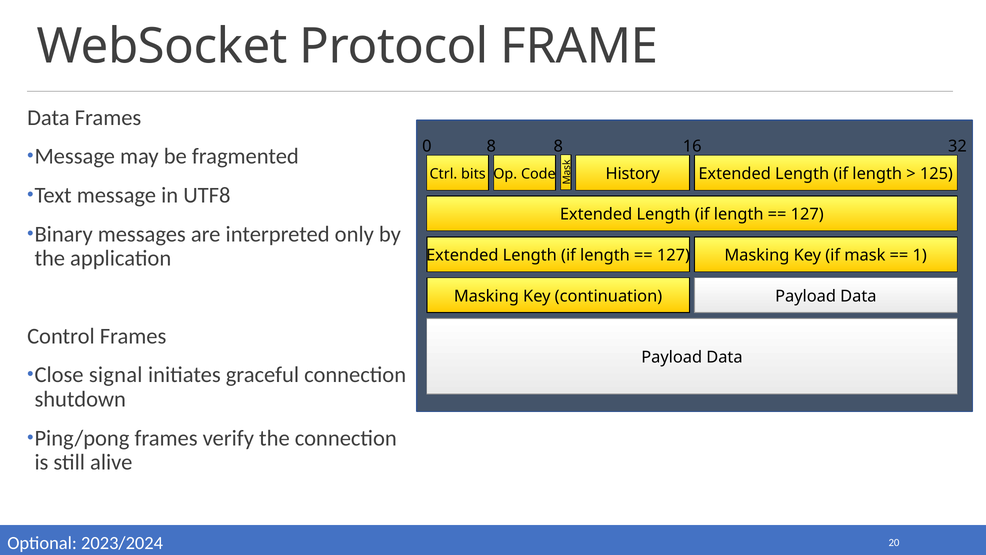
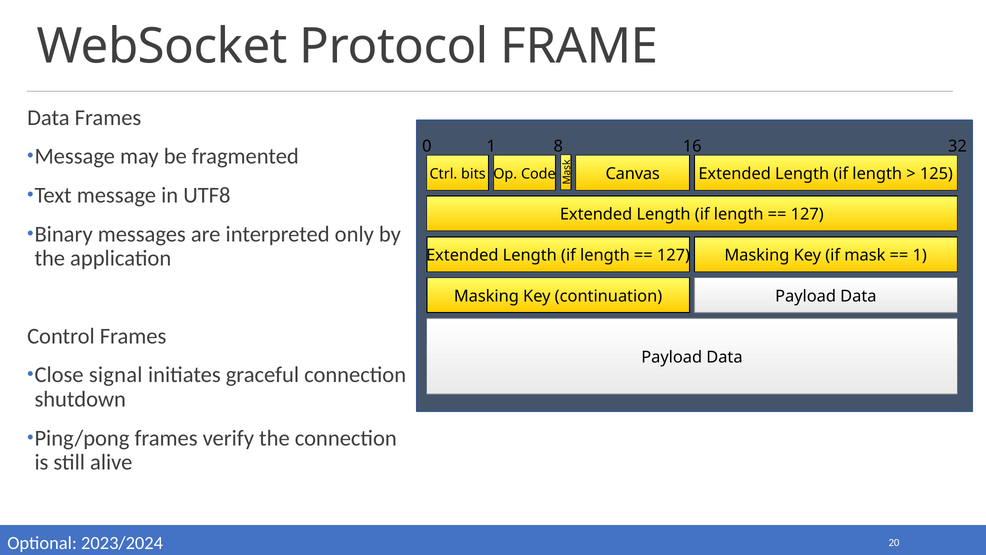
0 8: 8 -> 1 (491, 146)
History: History -> Canvas (633, 174)
